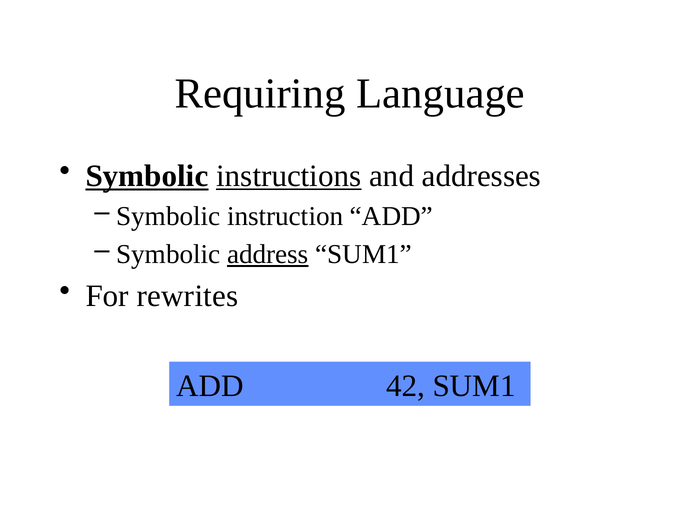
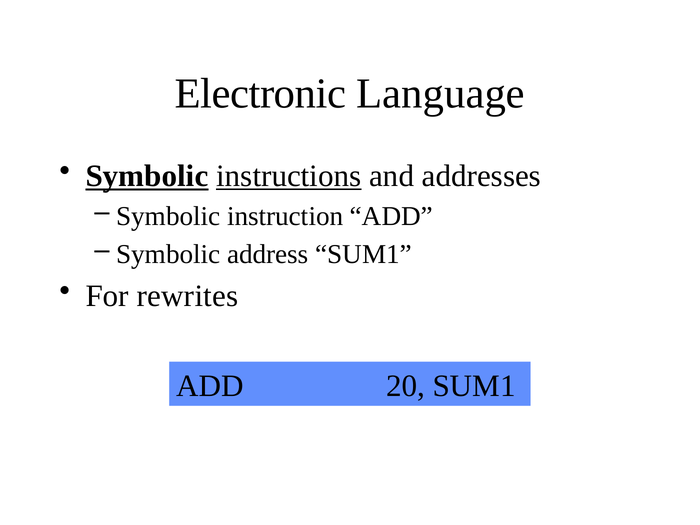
Requiring: Requiring -> Electronic (260, 93)
address underline: present -> none (268, 254)
42: 42 -> 20 (406, 386)
